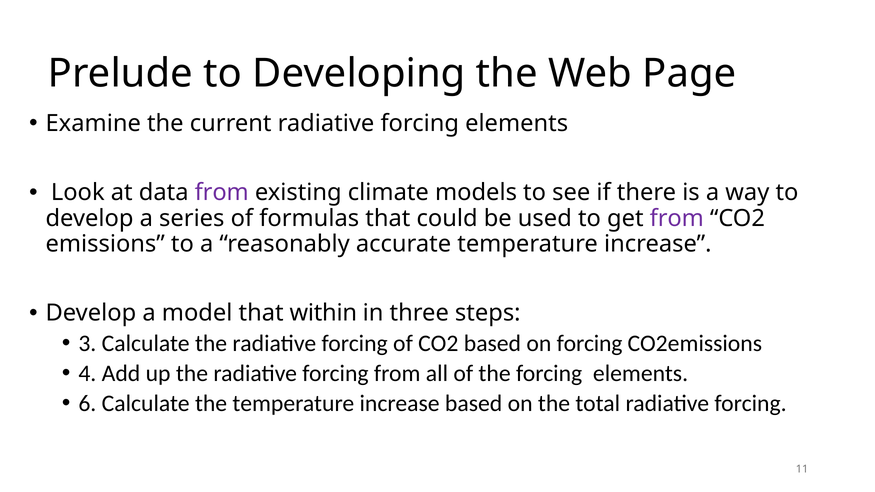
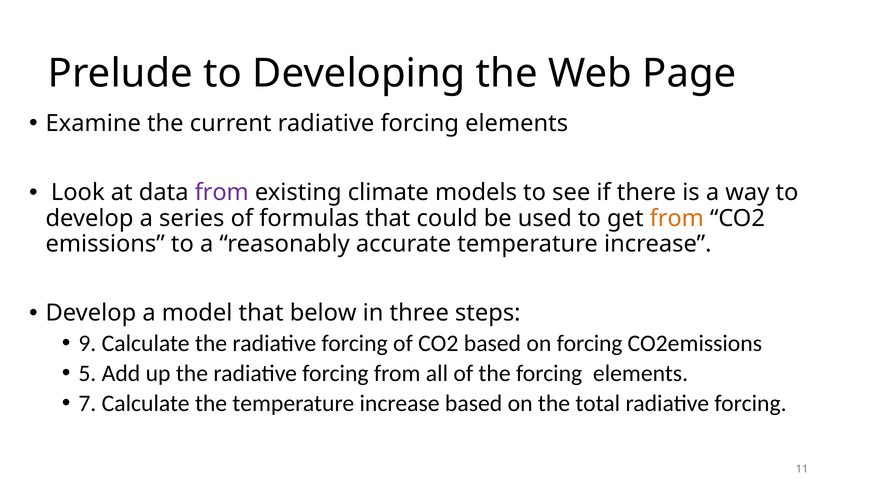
from colour: purple -> orange (677, 218)
within: within -> below (323, 313)
3: 3 -> 9 (87, 343)
4: 4 -> 5 (87, 374)
6: 6 -> 7 (87, 404)
